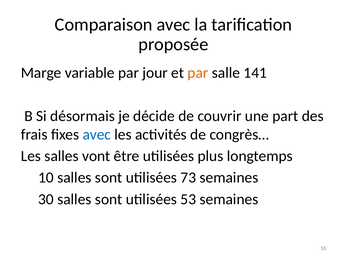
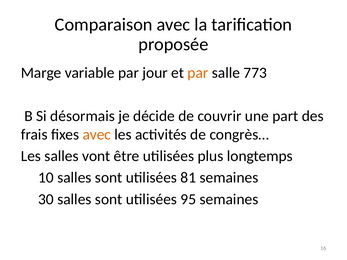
141: 141 -> 773 (255, 73)
avec colour: blue -> orange (97, 135)
73: 73 -> 81 (188, 178)
53: 53 -> 95 (188, 199)
